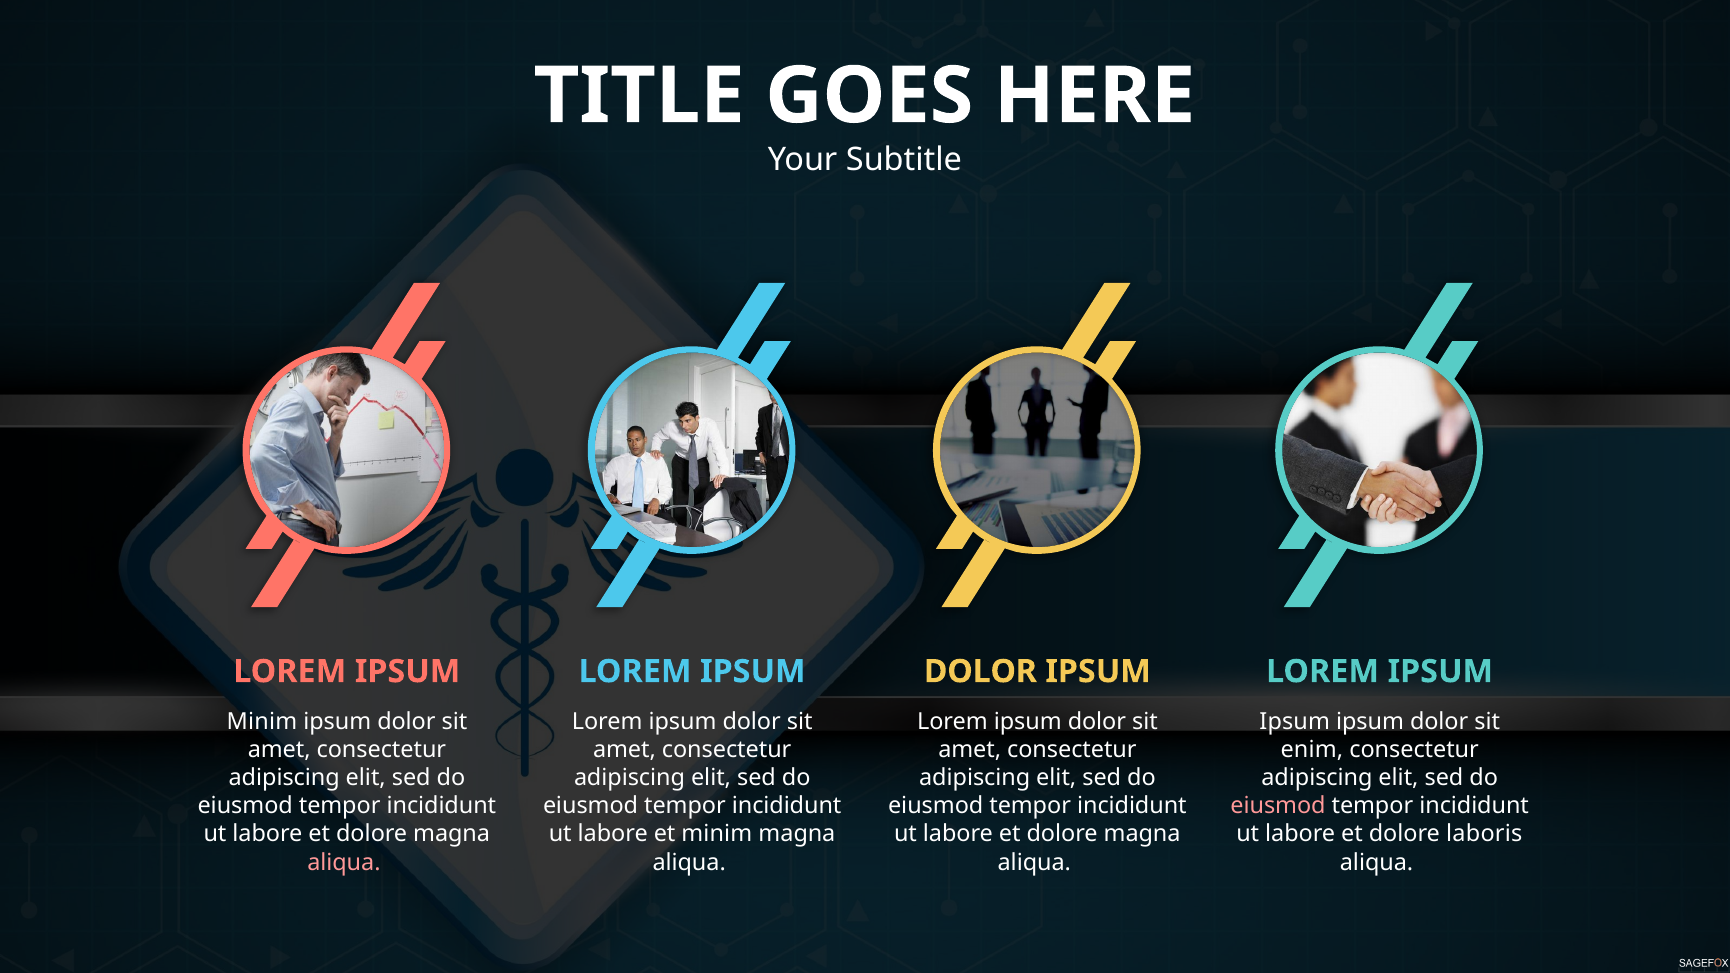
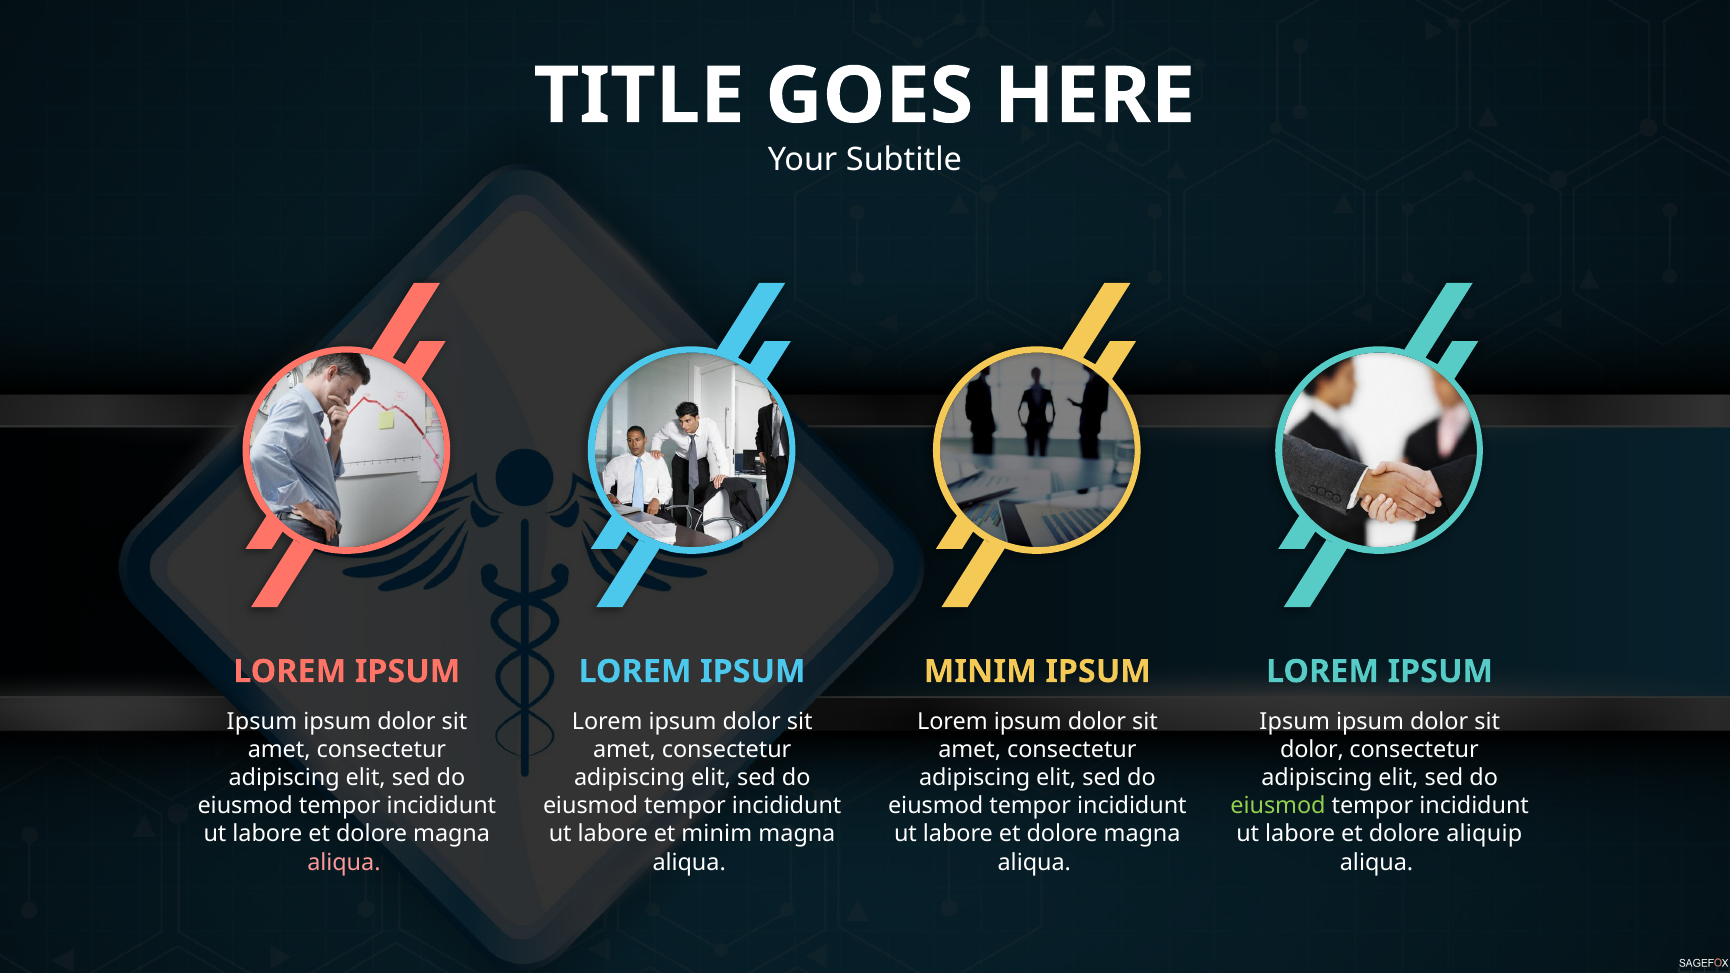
DOLOR: DOLOR -> MINIM (980, 672)
Minim: Minim -> Ipsum (262, 722)
enim: enim -> dolor (1312, 750)
eiusmod colour: pink -> light green (1278, 806)
laboris: laboris -> aliquip (1484, 834)
